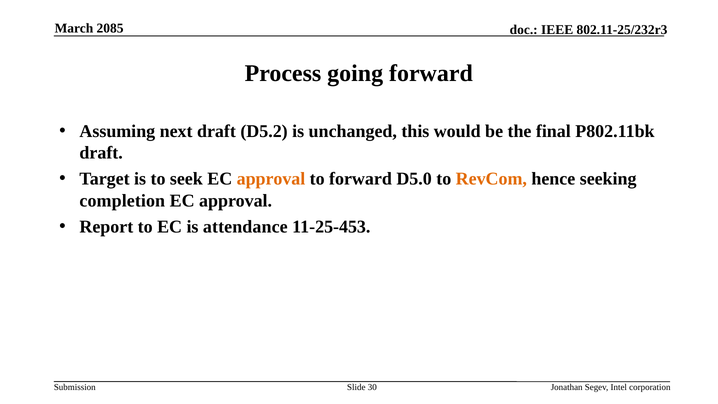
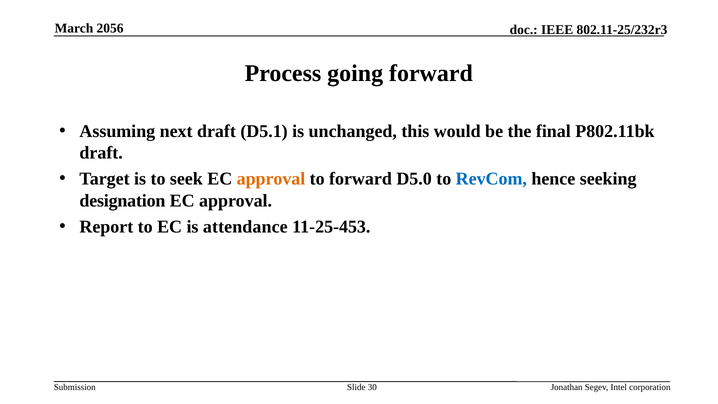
2085: 2085 -> 2056 (110, 29)
D5.2: D5.2 -> D5.1 (264, 131)
RevCom colour: orange -> blue (491, 179)
completion: completion -> designation (122, 201)
